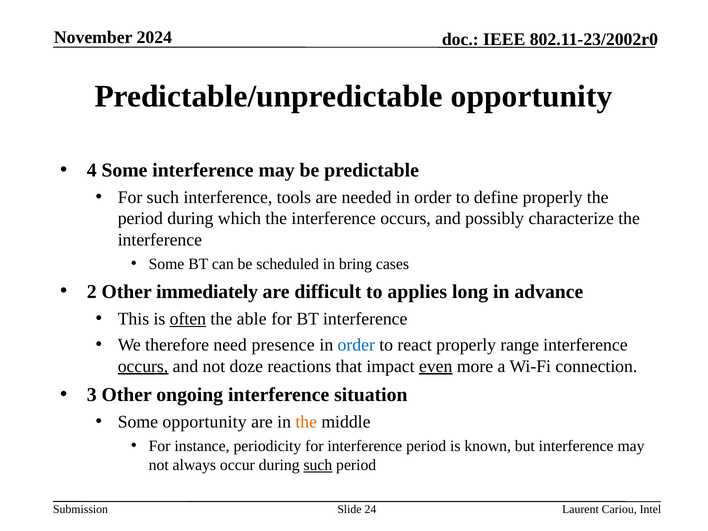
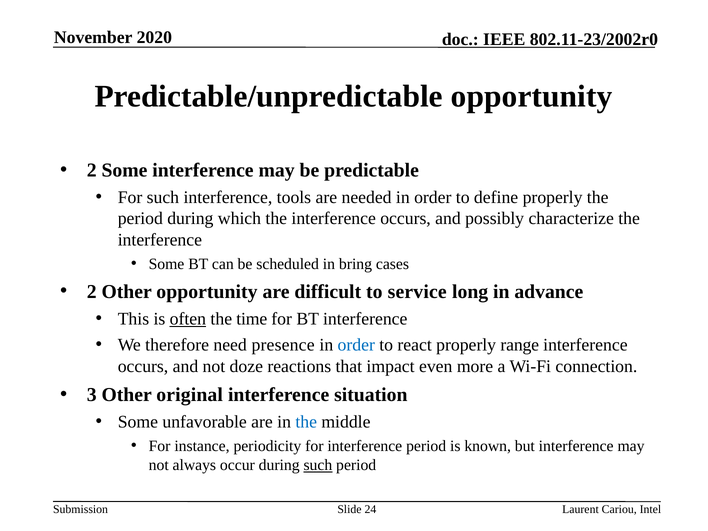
2024: 2024 -> 2020 (154, 38)
4: 4 -> 2 (92, 170)
Other immediately: immediately -> opportunity (207, 292)
applies: applies -> service (417, 292)
able: able -> time (252, 319)
occurs underline: present -> none (143, 366)
even underline: present -> none (436, 366)
ongoing: ongoing -> original (190, 395)
Some opportunity: opportunity -> unfavorable (205, 422)
the colour: orange -> blue (306, 422)
